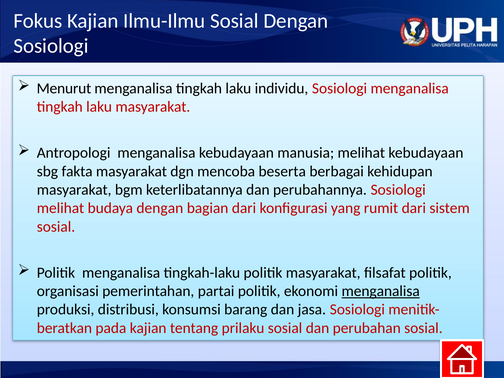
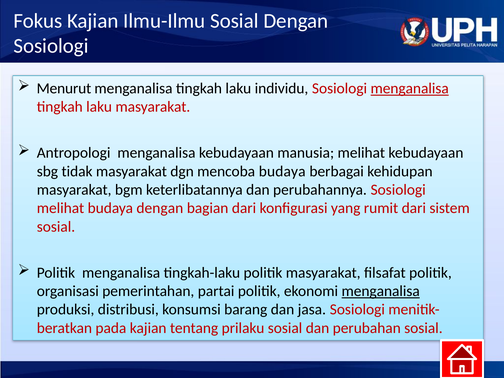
menganalisa underline: none -> present (410, 88)
fakta: fakta -> tidak (77, 171)
mencoba beserta: beserta -> budaya (282, 171)
